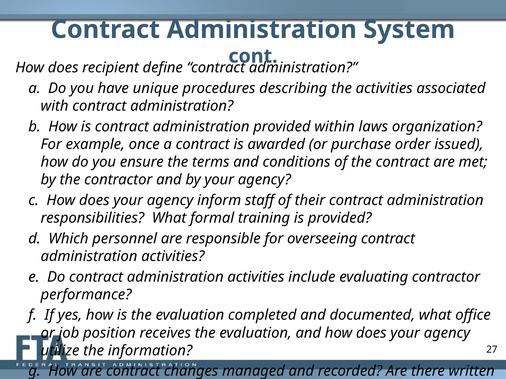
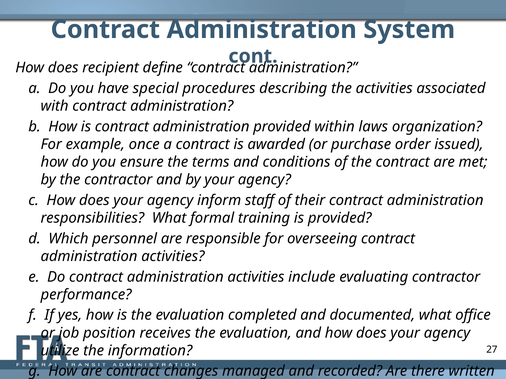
unique: unique -> special (156, 88)
